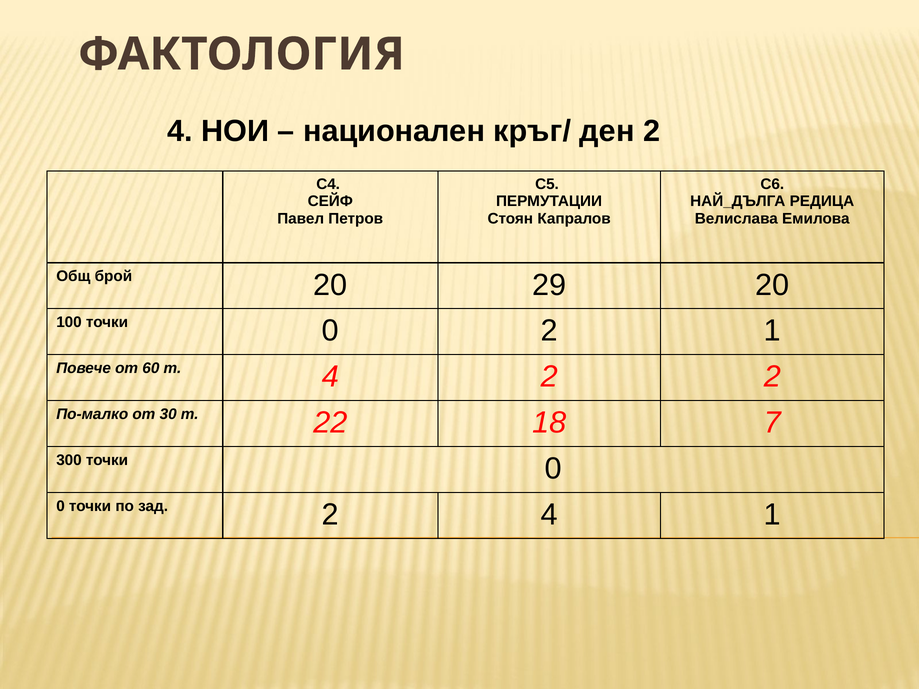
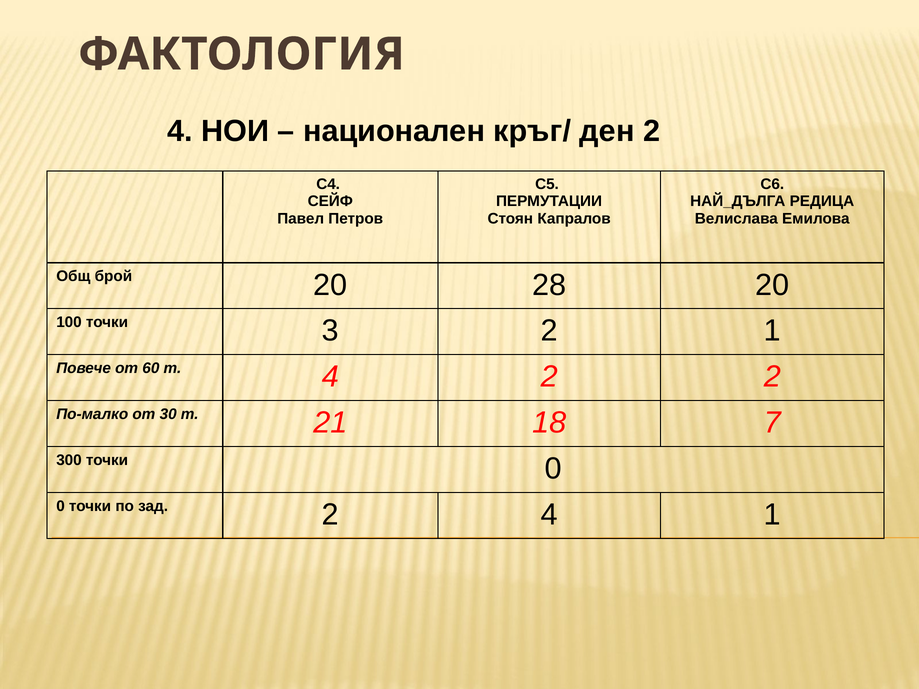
29: 29 -> 28 (549, 285)
100 точки 0: 0 -> 3 (330, 331)
22: 22 -> 21 (330, 423)
